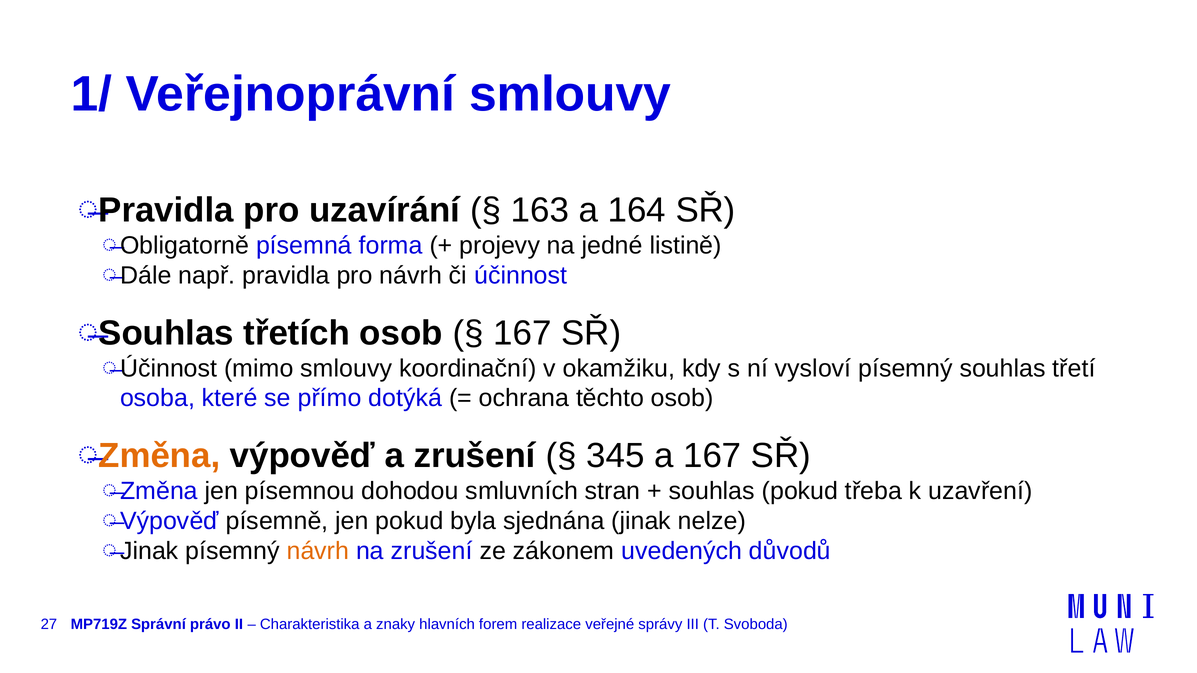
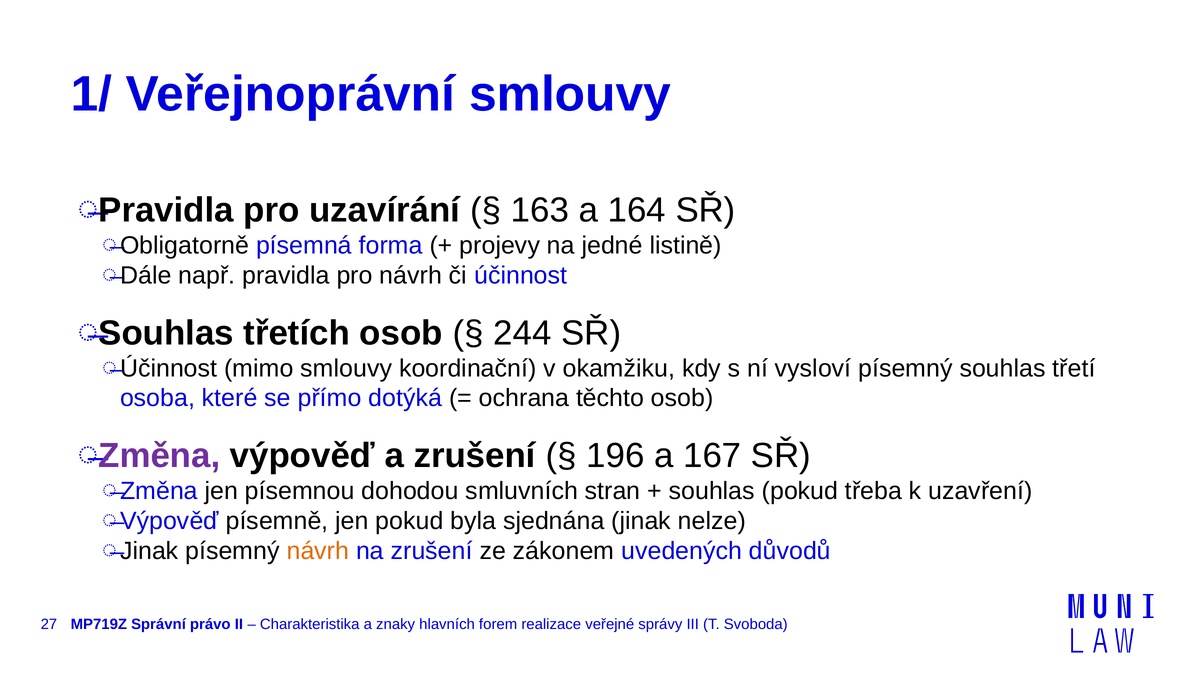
167: 167 -> 244 (522, 333)
Změna colour: orange -> purple (159, 456)
345: 345 -> 196 (615, 456)
